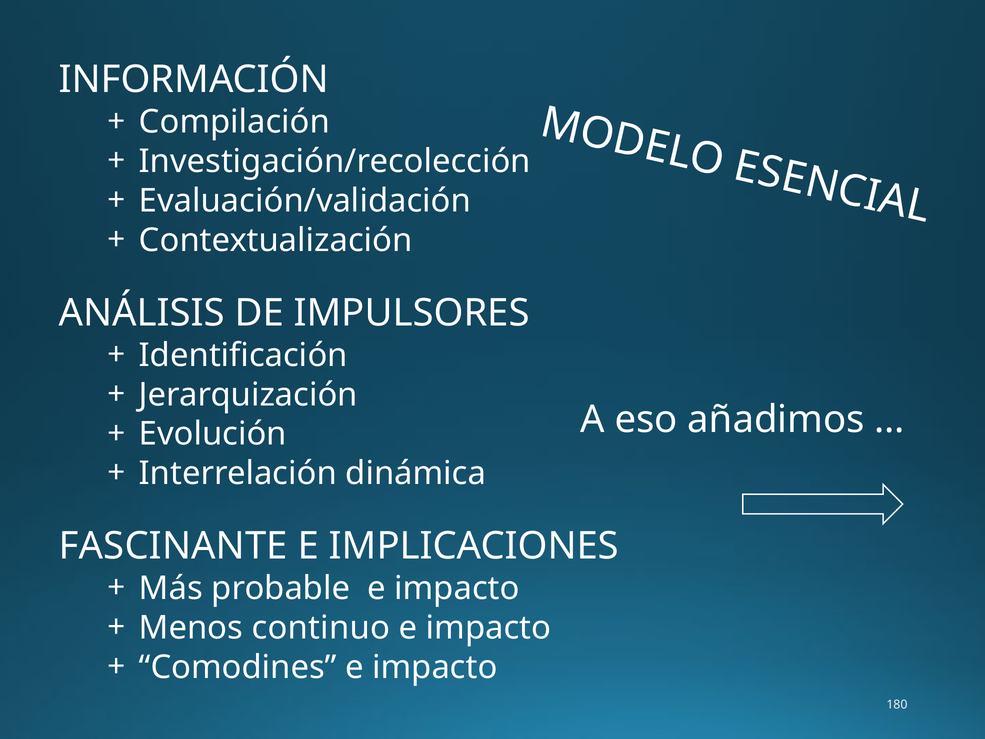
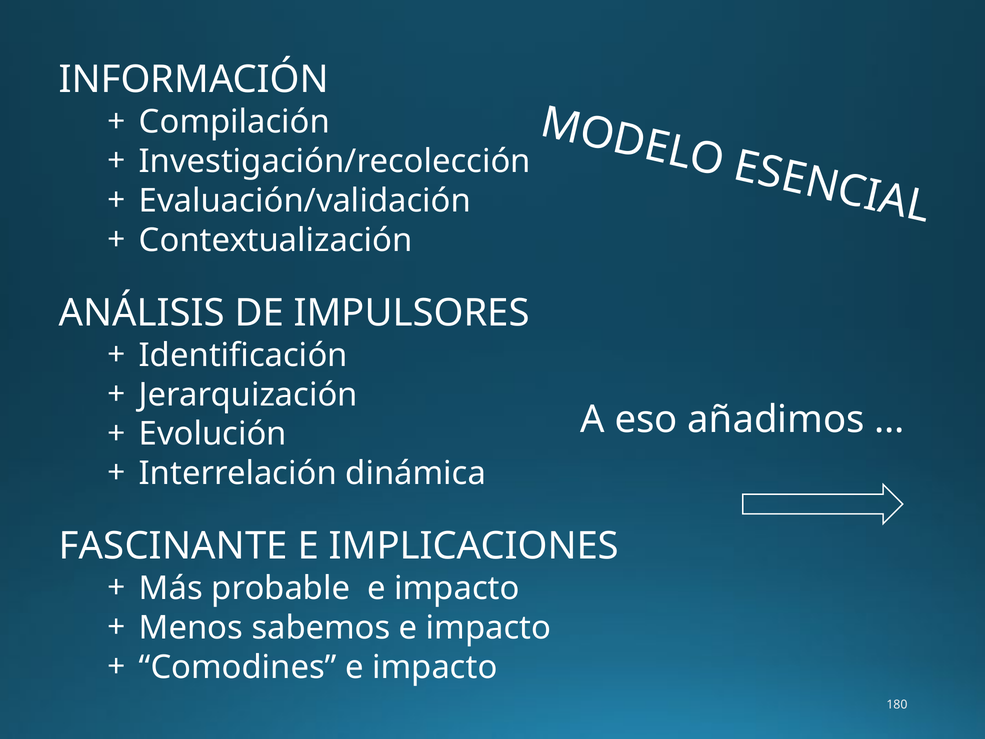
continuo: continuo -> sabemos (321, 628)
